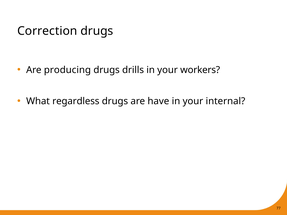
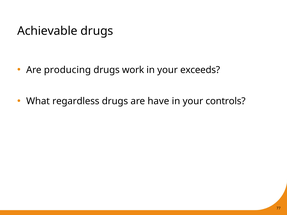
Correction: Correction -> Achievable (47, 31)
drills: drills -> work (133, 70)
workers: workers -> exceeds (200, 70)
internal: internal -> controls (226, 101)
